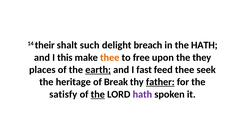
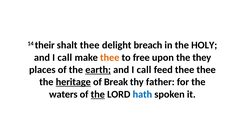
shalt such: such -> thee (90, 45)
the HATH: HATH -> HOLY (204, 45)
this: this -> call (65, 57)
fast: fast -> call (144, 70)
thee seek: seek -> thee (206, 70)
heritage underline: none -> present (73, 82)
father underline: present -> none (160, 82)
satisfy: satisfy -> waters (63, 94)
hath colour: purple -> blue (142, 94)
